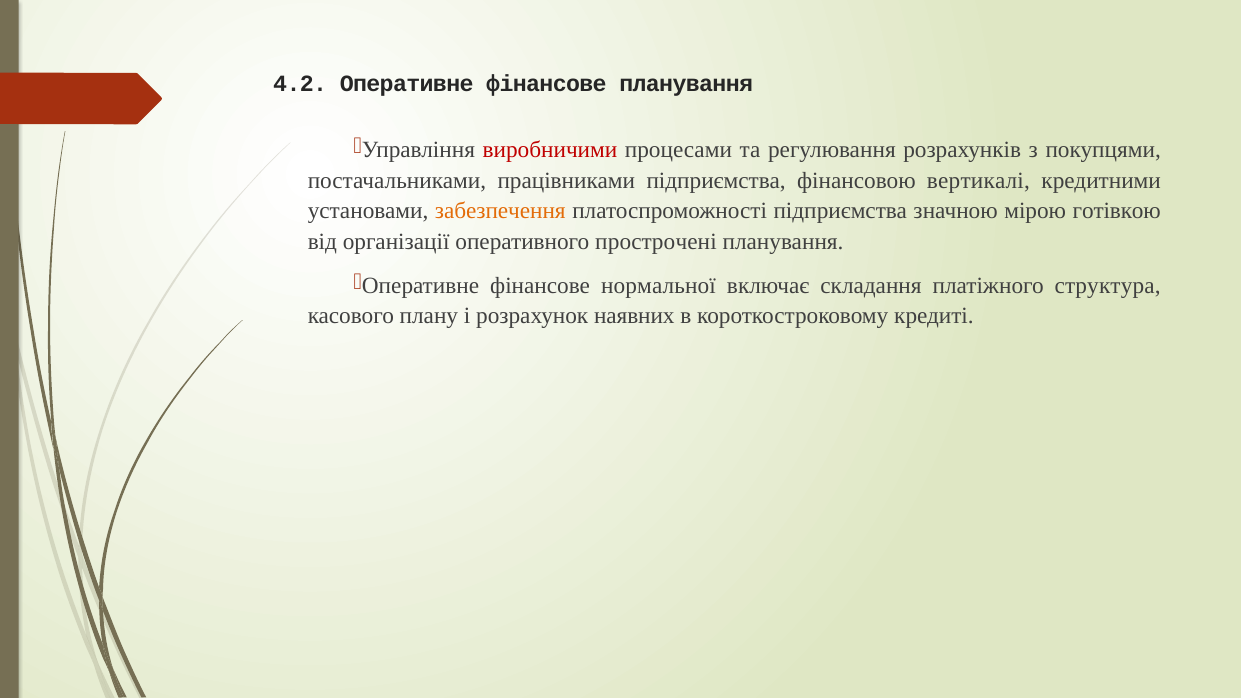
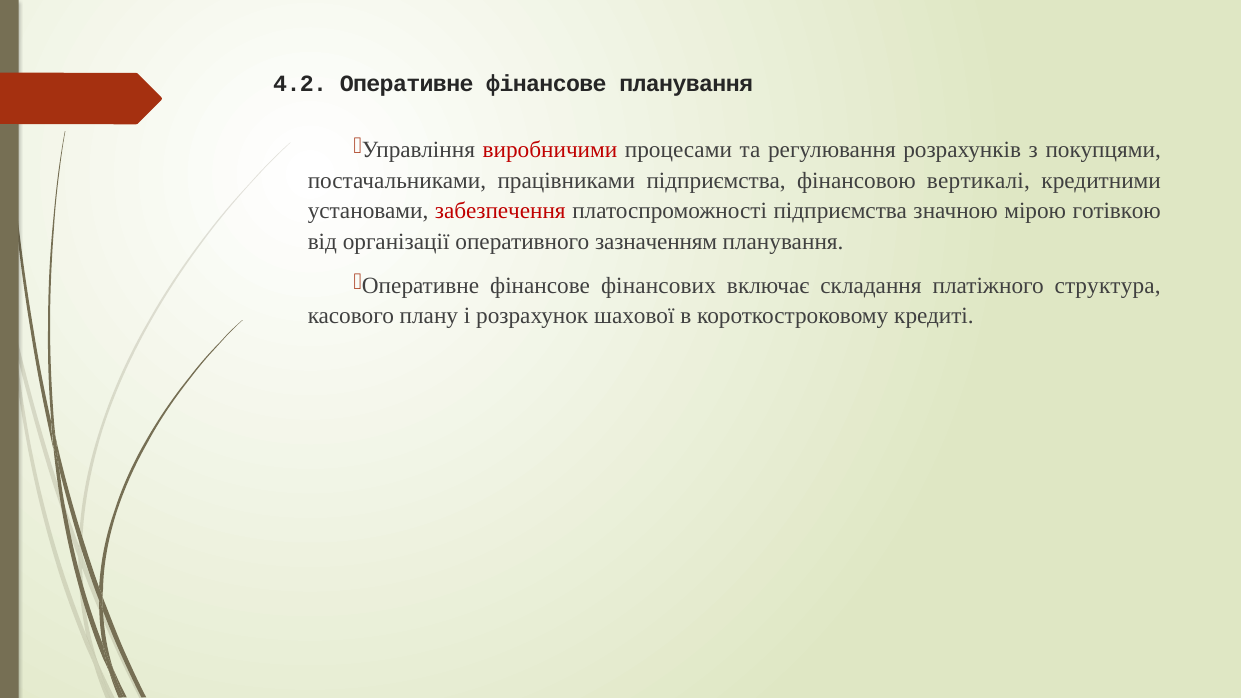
забезпечення colour: orange -> red (500, 211)
прострочені: прострочені -> зазначенням (656, 242)
нормальної: нормальної -> фінансових (658, 285)
наявних: наявних -> шахової (634, 316)
